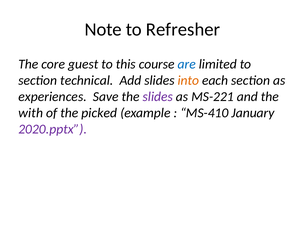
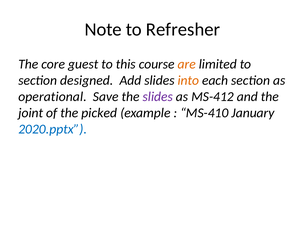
are colour: blue -> orange (187, 64)
technical: technical -> designed (87, 80)
experiences: experiences -> operational (53, 97)
MS-221: MS-221 -> MS-412 (213, 97)
with: with -> joint (31, 113)
2020.pptx colour: purple -> blue (53, 129)
